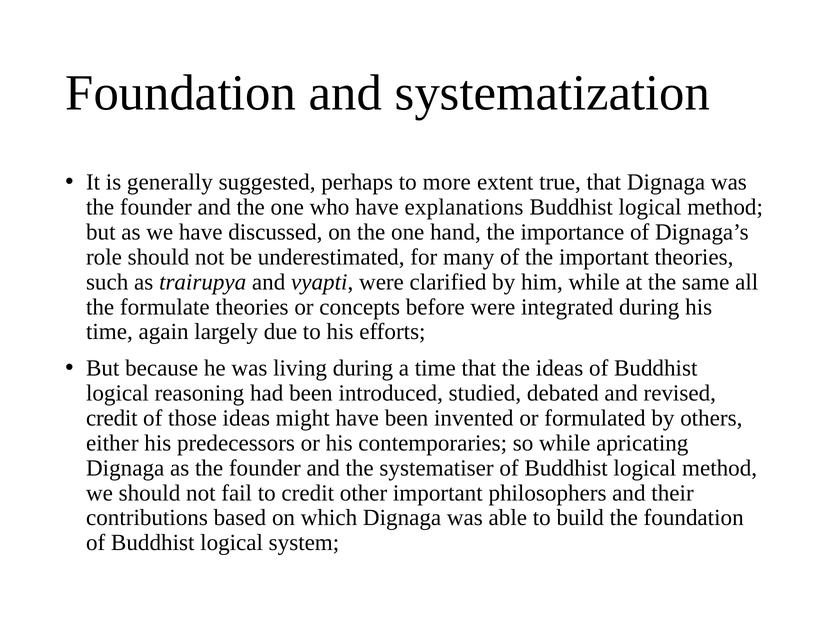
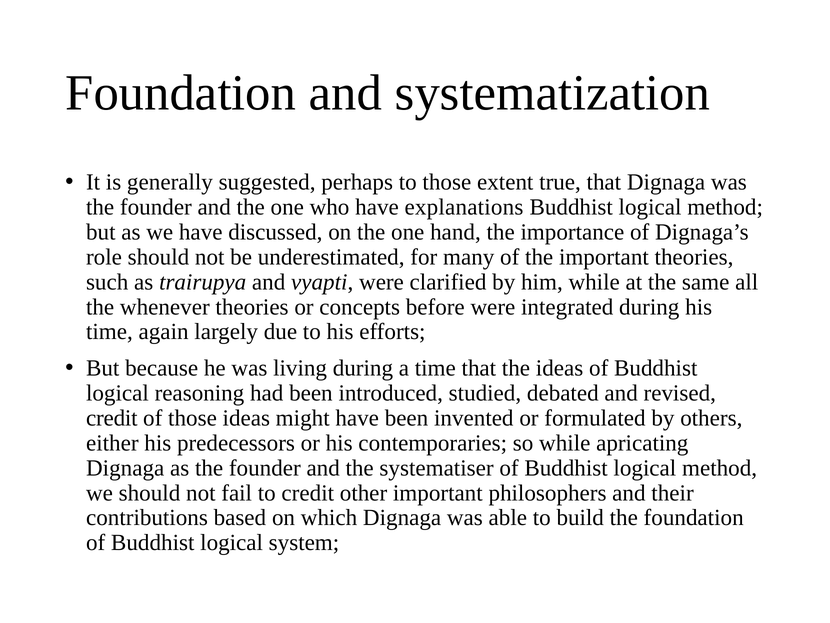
to more: more -> those (447, 182)
formulate: formulate -> whenever (165, 307)
